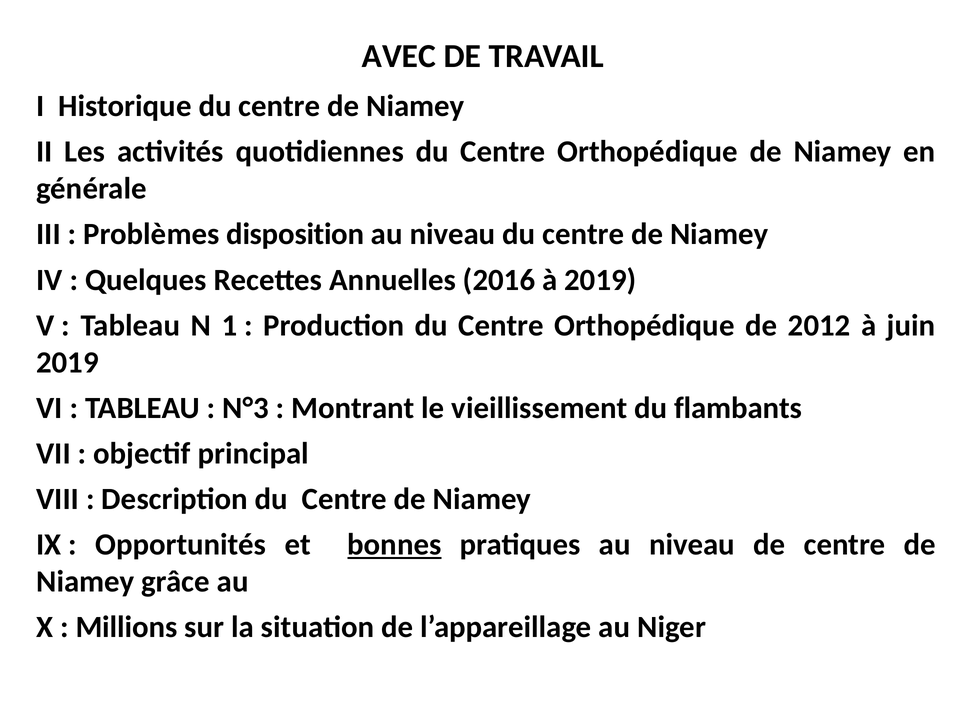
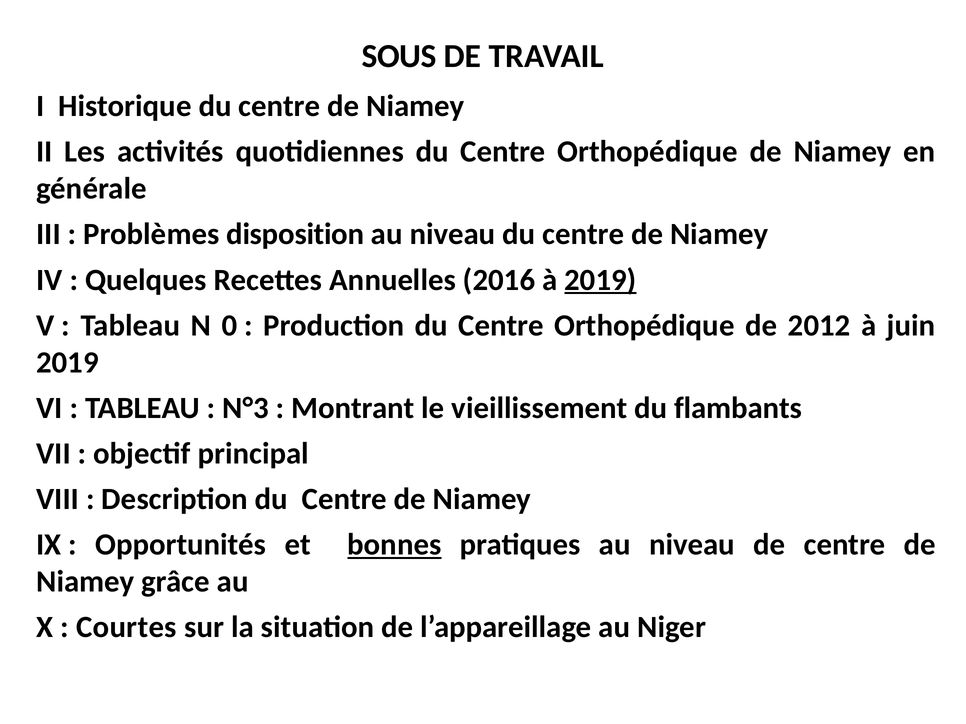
AVEC: AVEC -> SOUS (399, 56)
2019 underline: none -> present (600, 280)
1: 1 -> 0 (229, 326)
Millions: Millions -> Courtes (126, 628)
